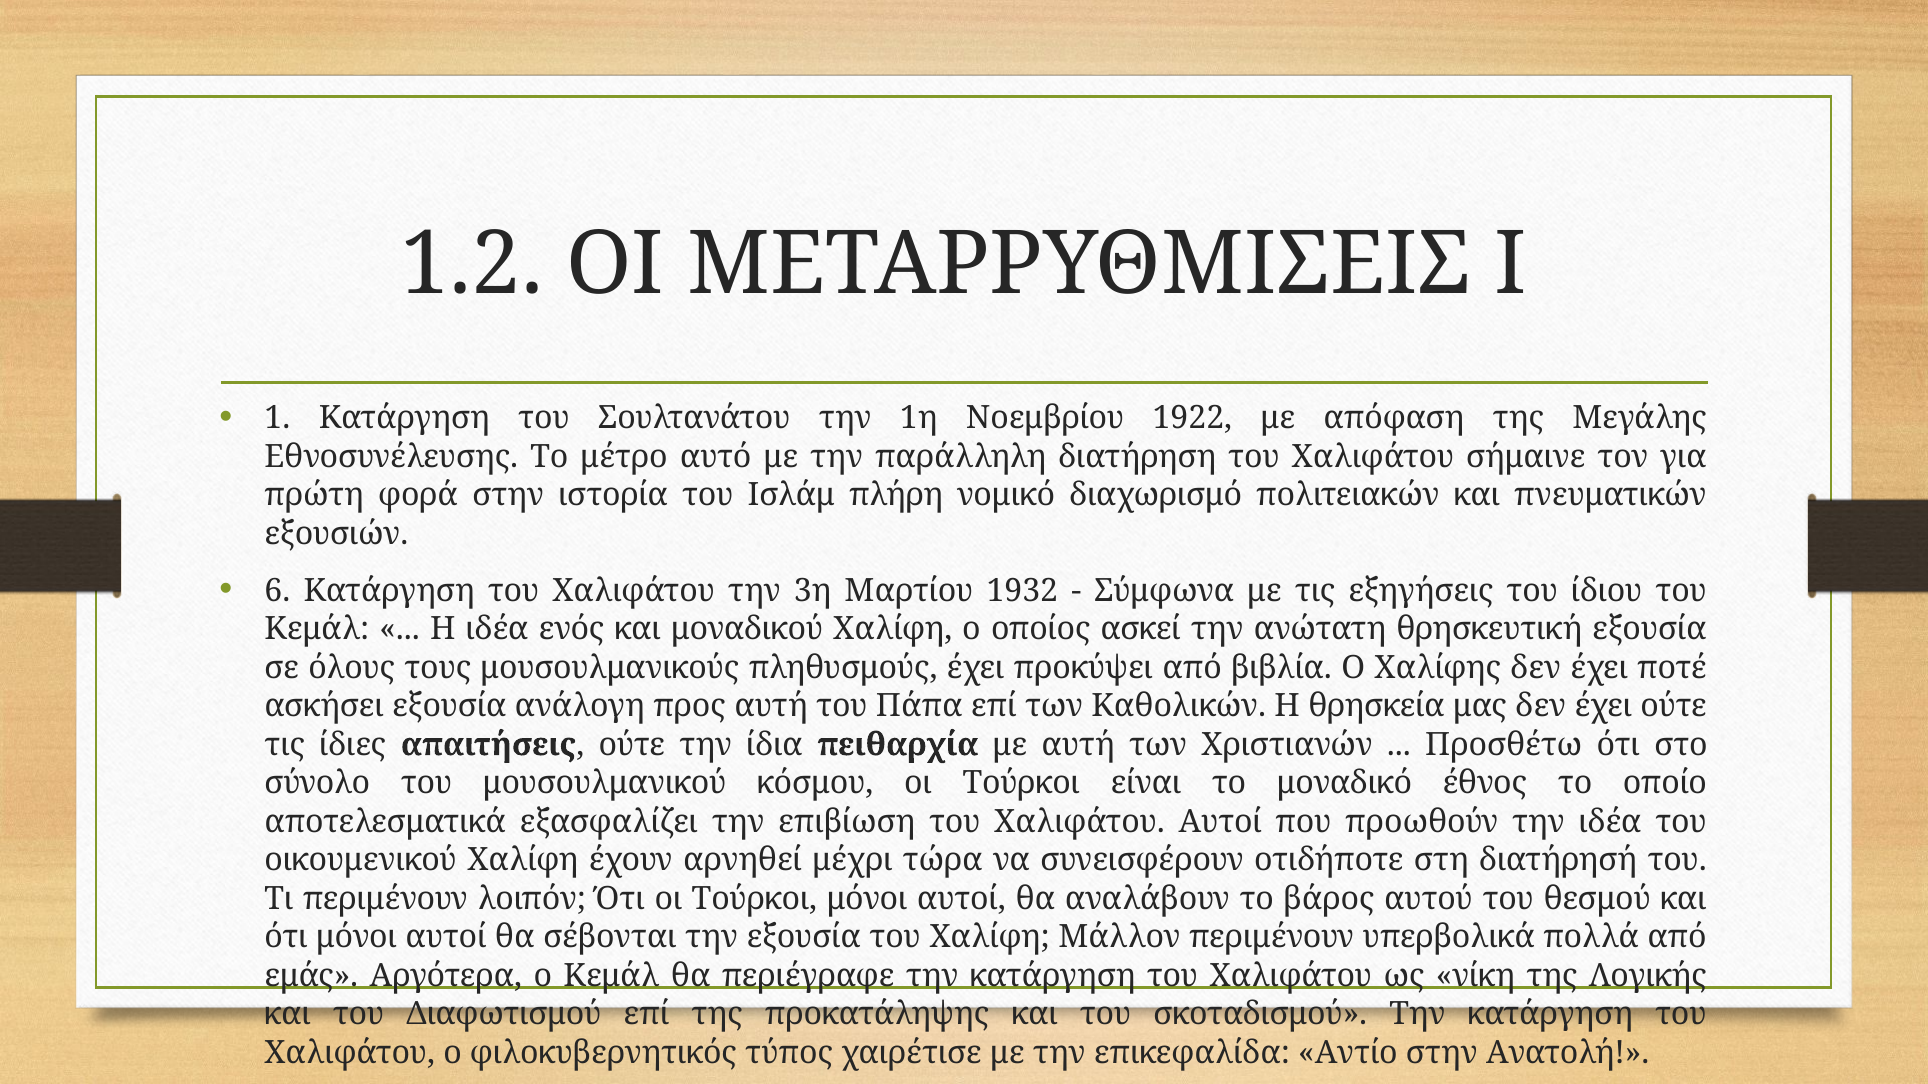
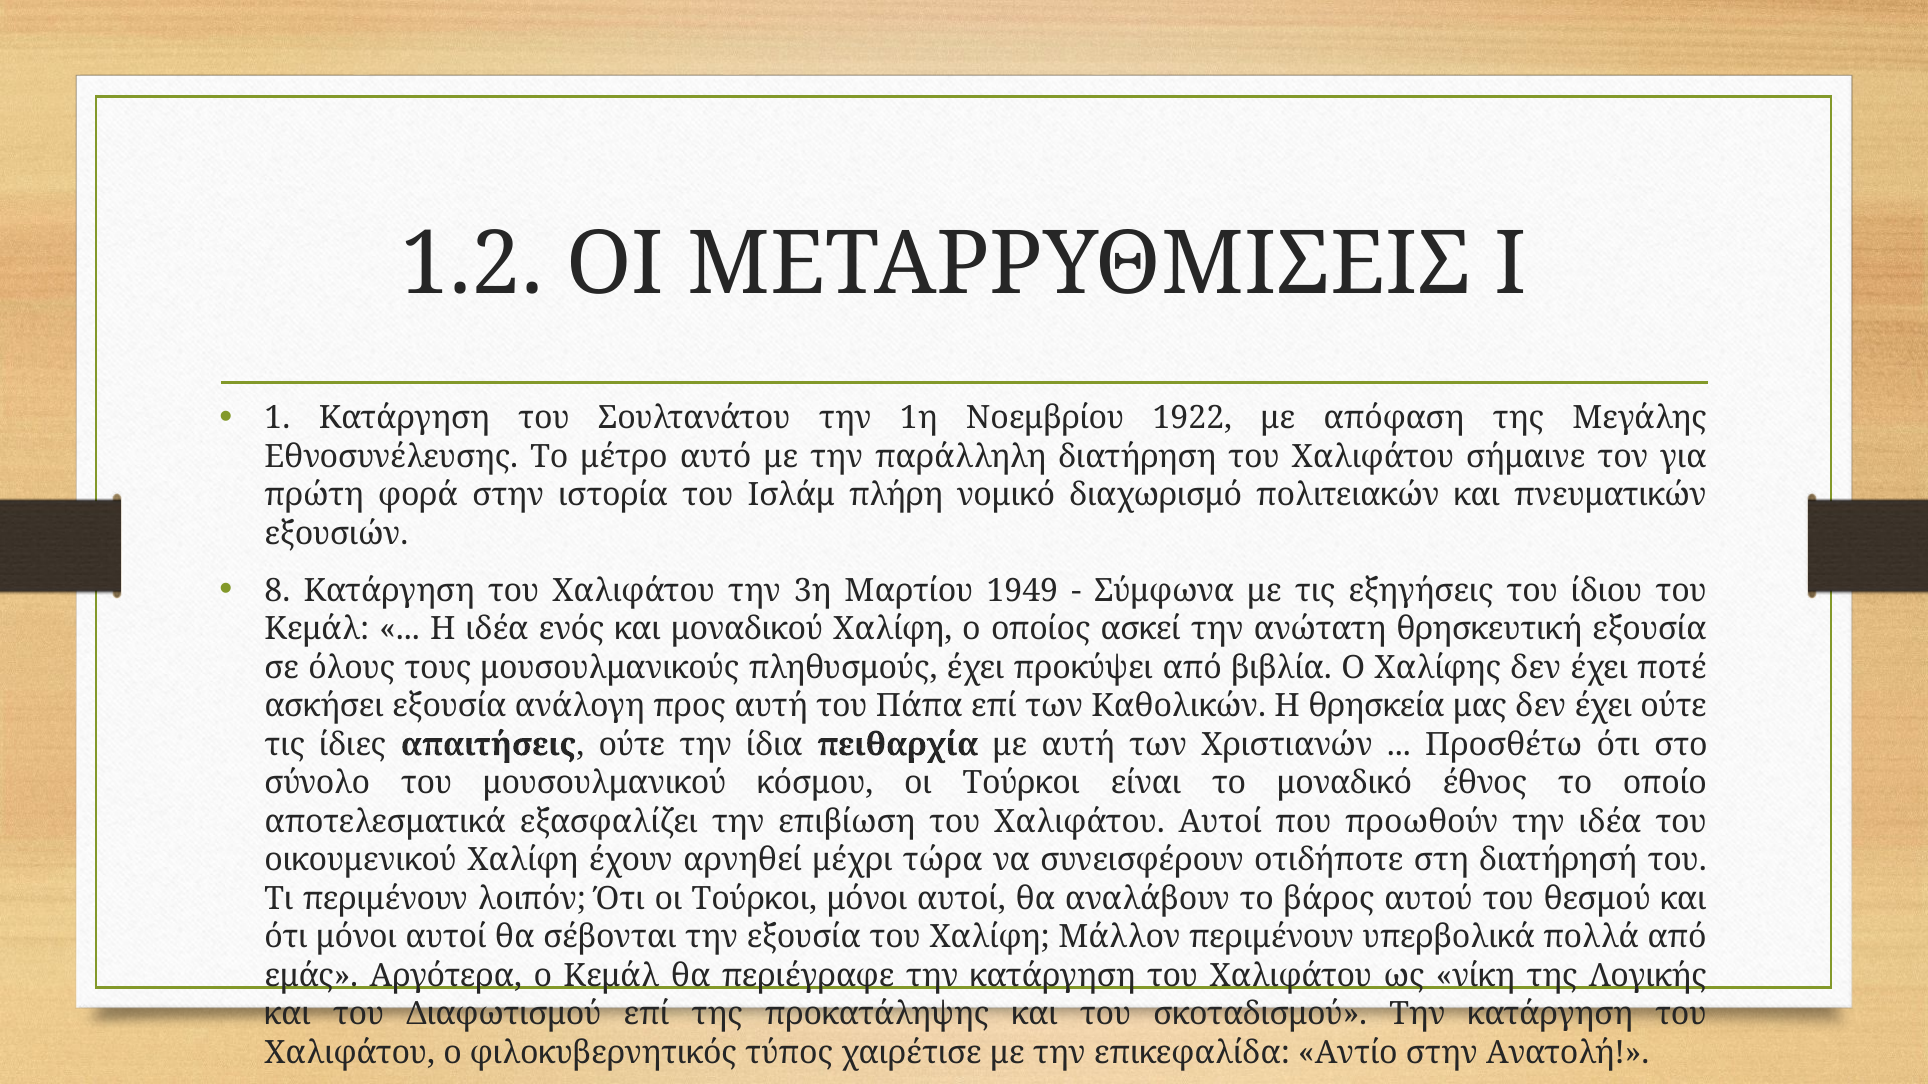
6: 6 -> 8 (277, 591)
1932: 1932 -> 1949 (1022, 591)
